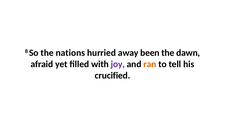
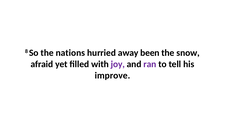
dawn: dawn -> snow (188, 53)
ran colour: orange -> purple (150, 64)
crucified: crucified -> improve (112, 75)
